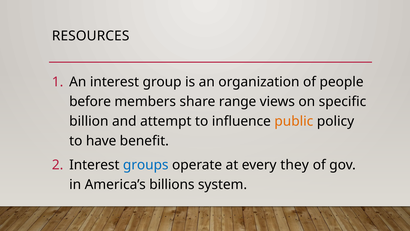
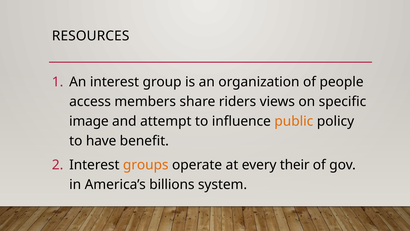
before: before -> access (90, 101)
range: range -> riders (238, 101)
billion: billion -> image (89, 121)
groups colour: blue -> orange (146, 165)
they: they -> their (295, 165)
